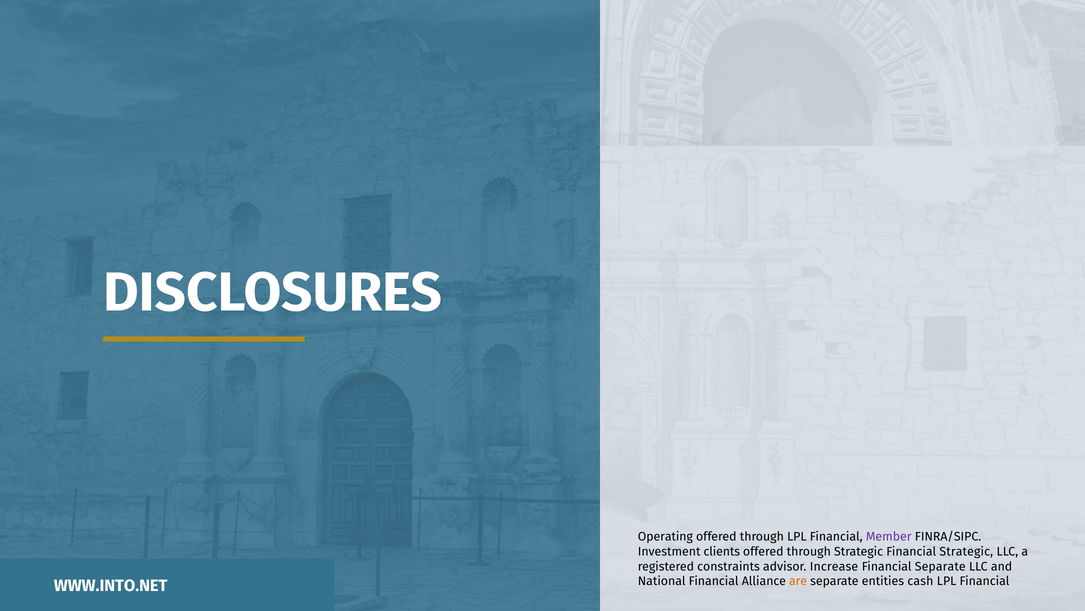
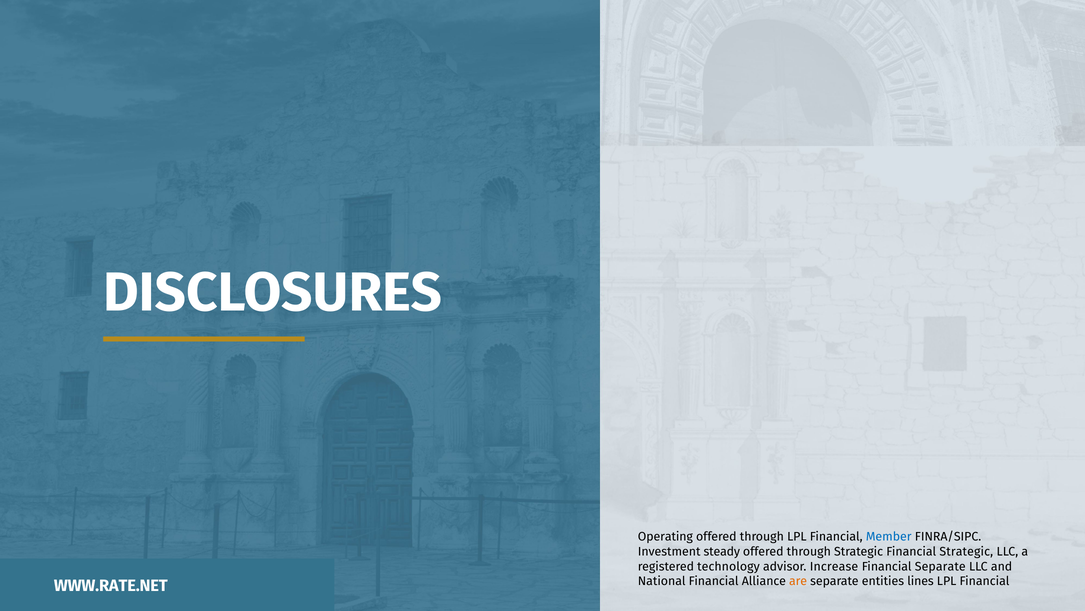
Member colour: purple -> blue (889, 536)
clients: clients -> steady (722, 551)
constraints: constraints -> technology (728, 566)
cash: cash -> lines (921, 581)
WWW.INTO.NET: WWW.INTO.NET -> WWW.RATE.NET (111, 585)
